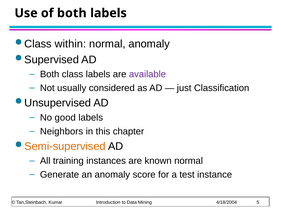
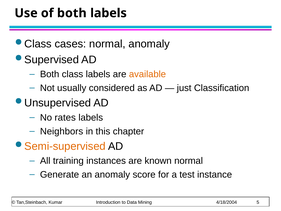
within: within -> cases (70, 44)
available colour: purple -> orange (147, 74)
good: good -> rates (65, 117)
